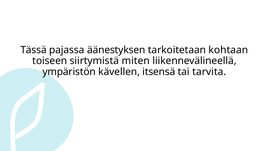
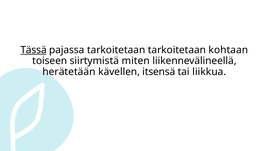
Tässä underline: none -> present (34, 50)
pajassa äänestyksen: äänestyksen -> tarkoitetaan (116, 50)
ympäristön: ympäristön -> herätetään (69, 72)
tarvita: tarvita -> liikkua (209, 72)
